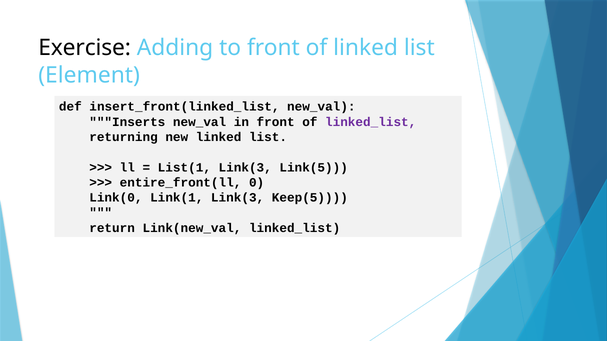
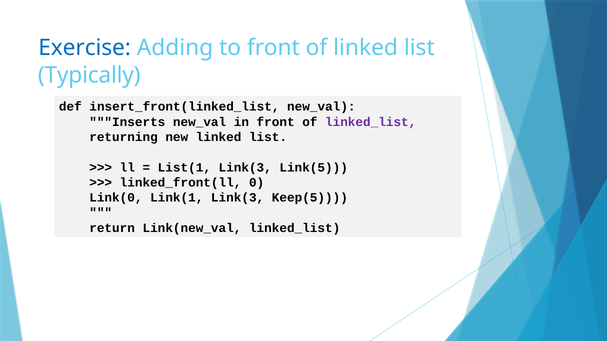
Exercise colour: black -> blue (85, 48)
Element: Element -> Typically (89, 75)
entire_front(ll: entire_front(ll -> linked_front(ll (181, 183)
